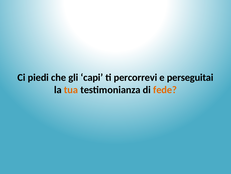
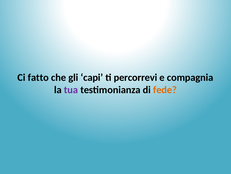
piedi: piedi -> fatto (38, 77)
perseguitai: perseguitai -> compagnia (190, 77)
tua colour: orange -> purple (71, 90)
